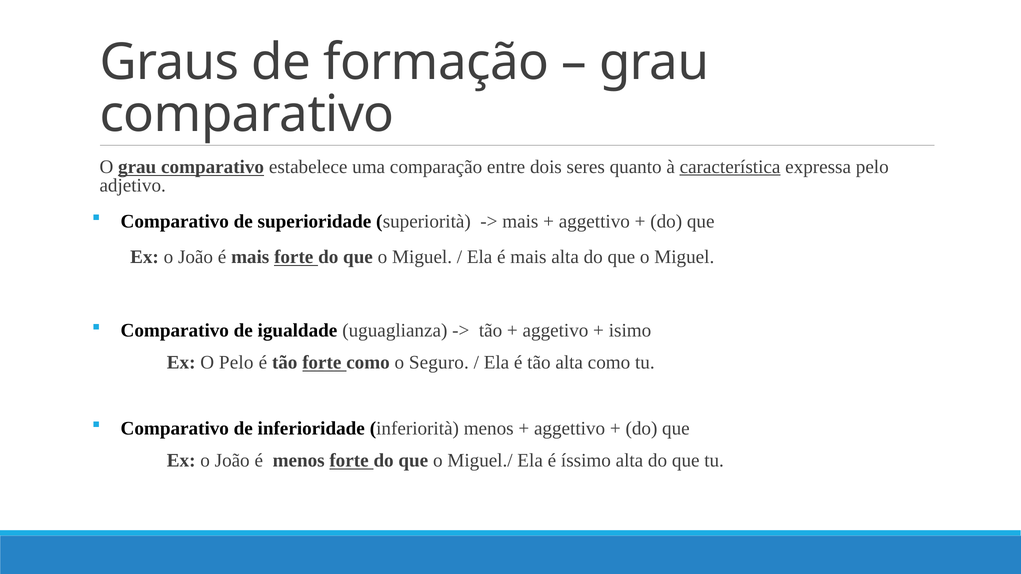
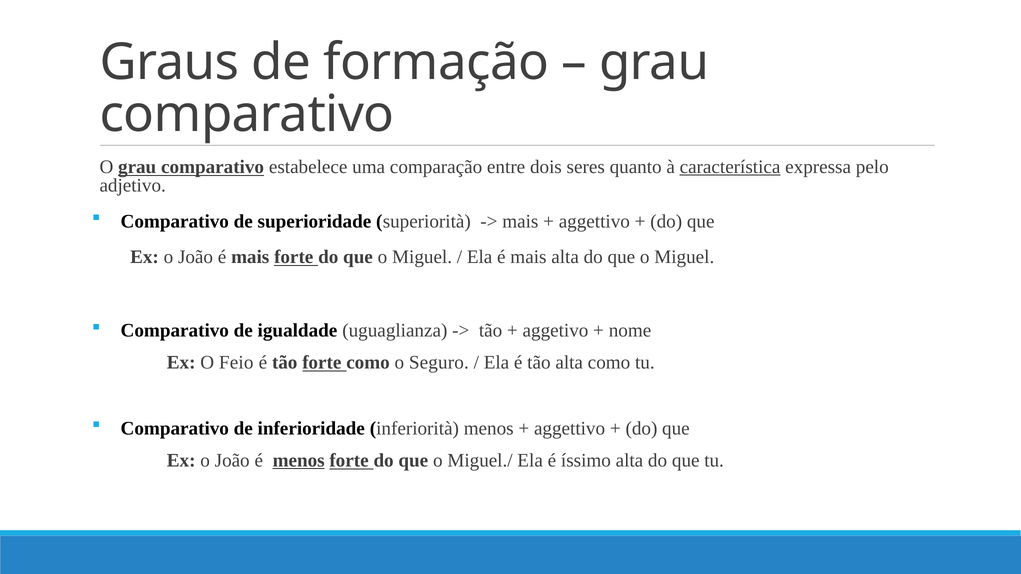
isimo: isimo -> nome (630, 331)
O Pelo: Pelo -> Feio (236, 363)
menos underline: none -> present (299, 461)
